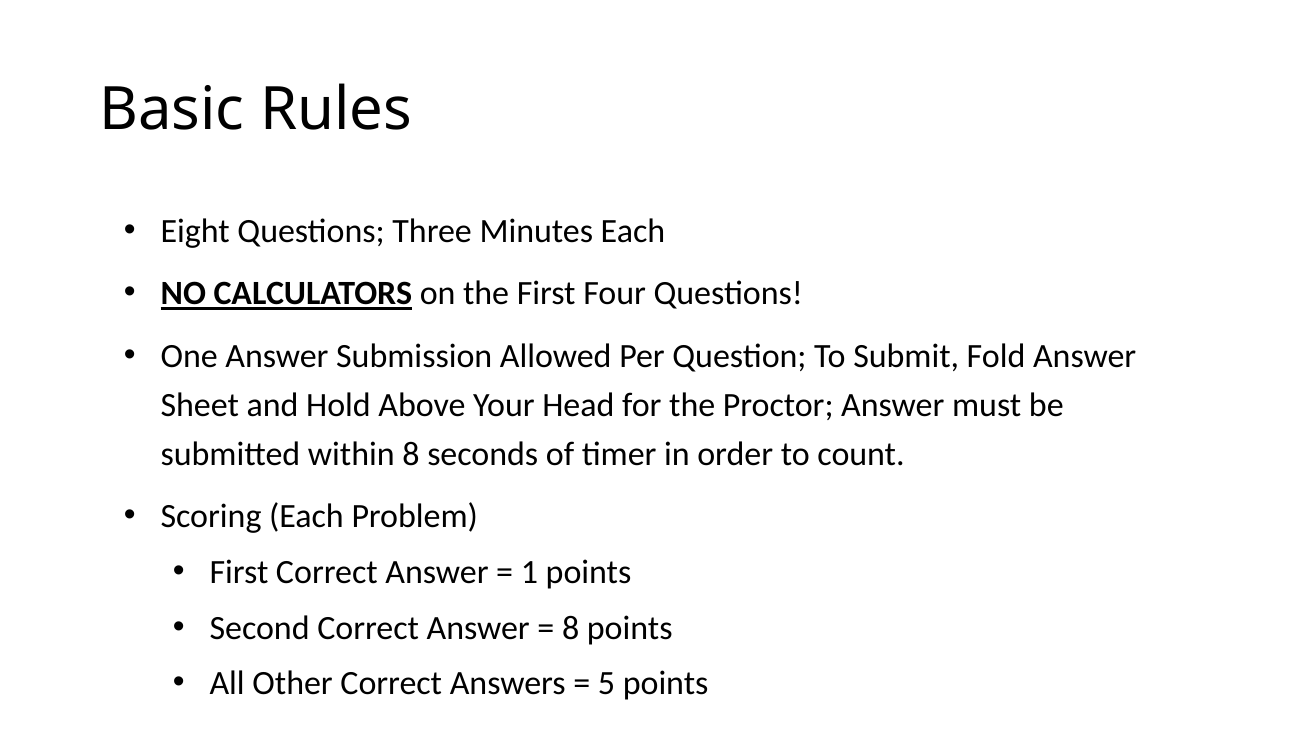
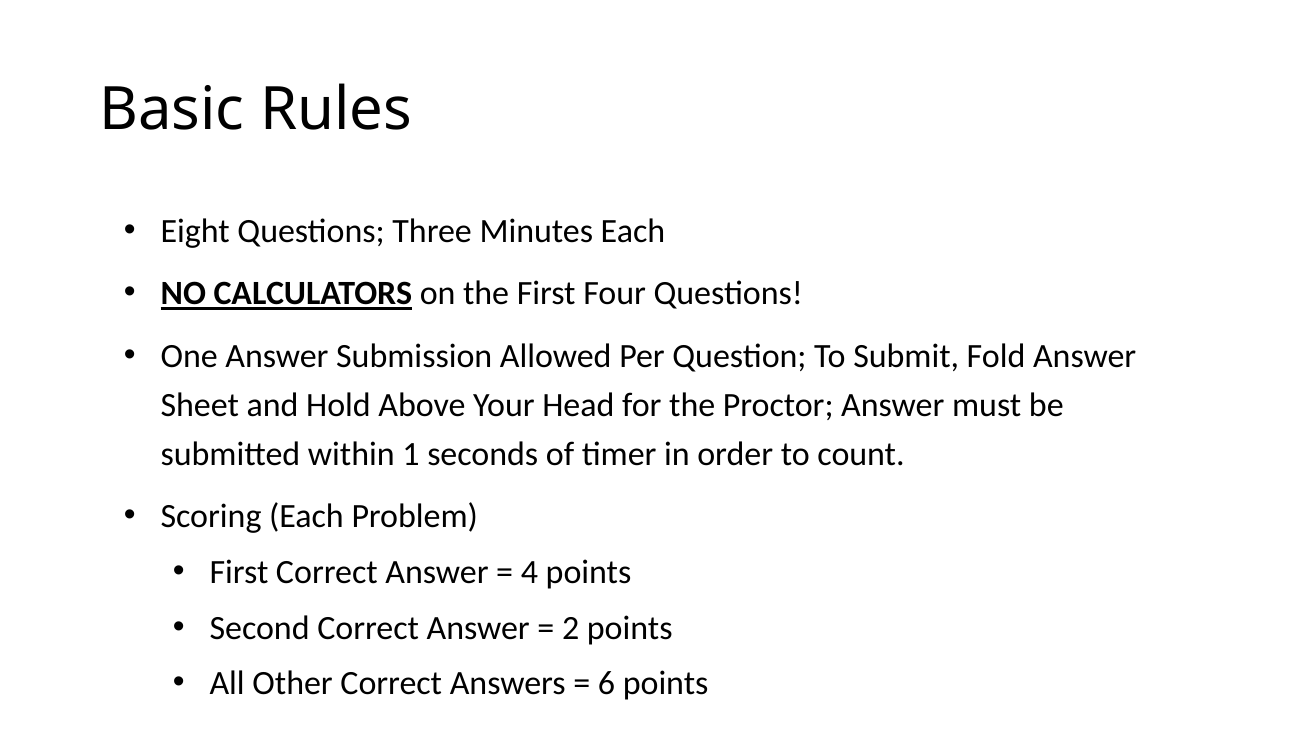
within 8: 8 -> 1 (411, 454)
1: 1 -> 4 (529, 572)
8: 8 -> 2 (571, 628)
5: 5 -> 6 (606, 684)
